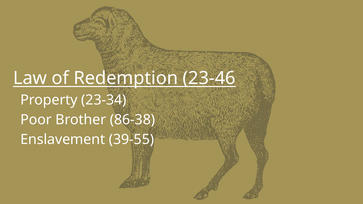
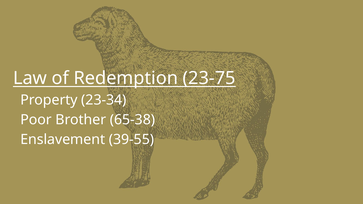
23-46: 23-46 -> 23-75 (209, 78)
86-38: 86-38 -> 65-38 (132, 120)
